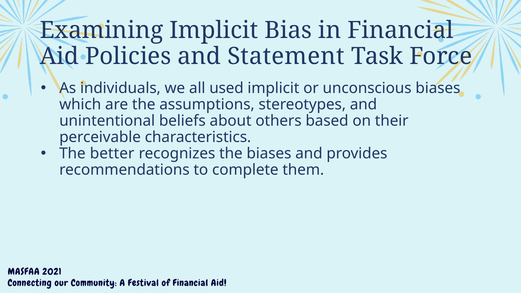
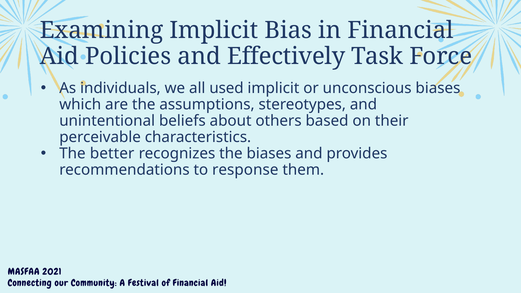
Statement: Statement -> Effectively (286, 56)
complete: complete -> response (245, 170)
